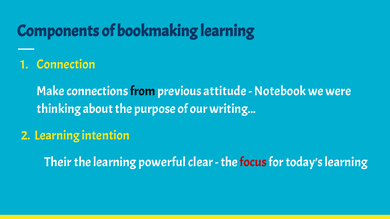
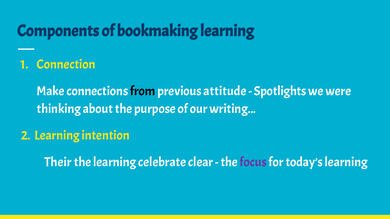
Notebook: Notebook -> Spotlights (280, 91)
powerful: powerful -> celebrate (162, 162)
focus colour: red -> purple (253, 162)
